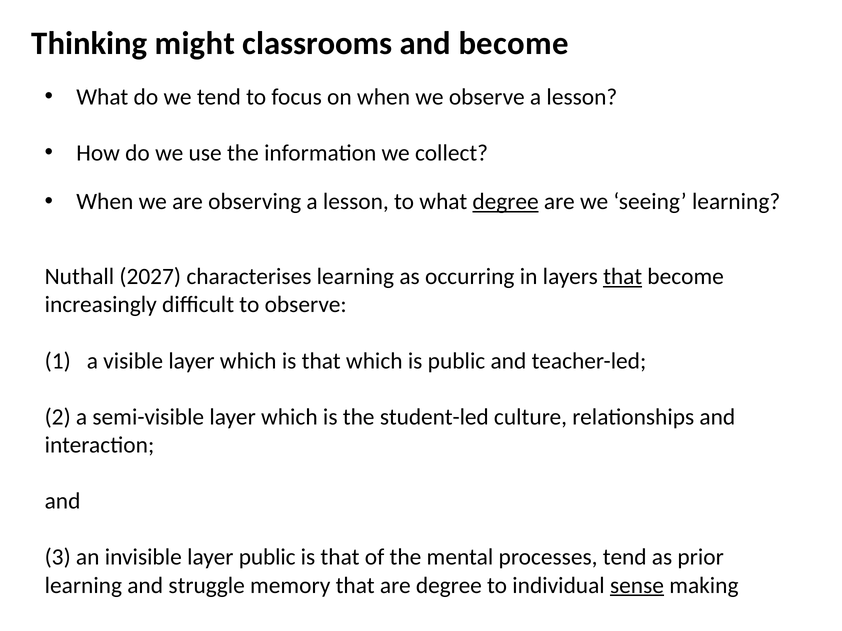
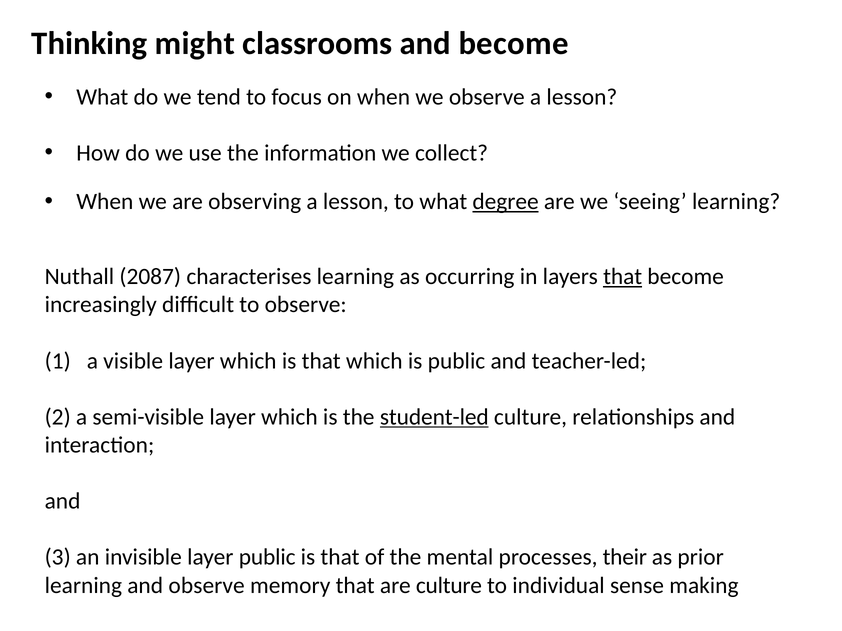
2027: 2027 -> 2087 (150, 277)
student-led underline: none -> present (434, 417)
processes tend: tend -> their (625, 558)
and struggle: struggle -> observe (207, 586)
are degree: degree -> culture (449, 586)
sense underline: present -> none (637, 586)
